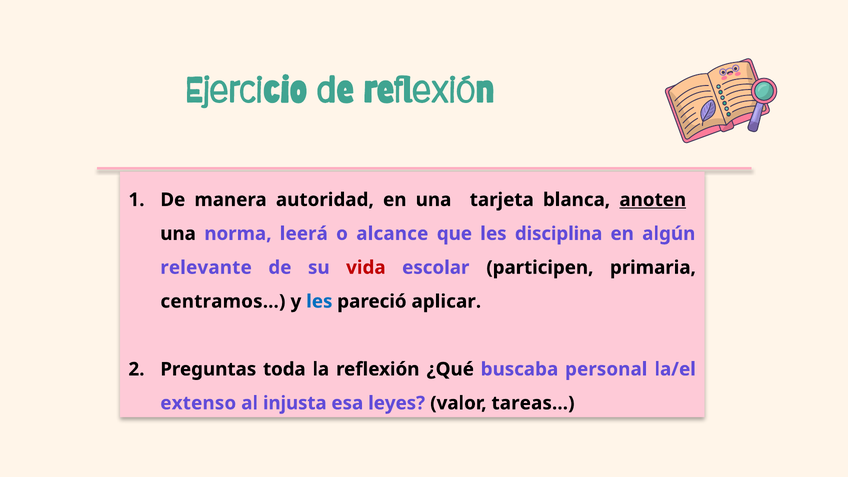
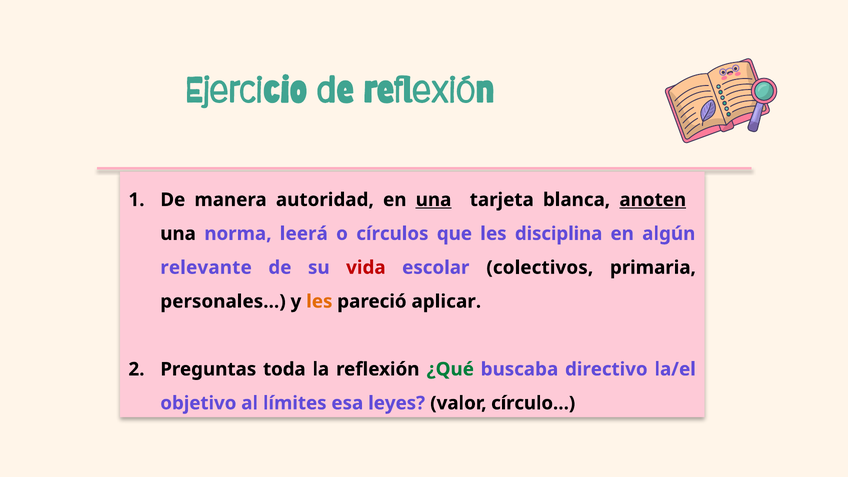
una underline: none -> present (434, 200)
alcance: alcance -> círculos (392, 234)
participen: participen -> colectivos (540, 268)
centramos…: centramos… -> personales… (223, 301)
les colour: blue -> orange (319, 301)
¿Qué colour: black -> green (450, 369)
personal: personal -> directivo (606, 369)
extenso: extenso -> objetivo (198, 403)
injusta: injusta -> límites (295, 403)
tareas…: tareas… -> círculo… (533, 403)
